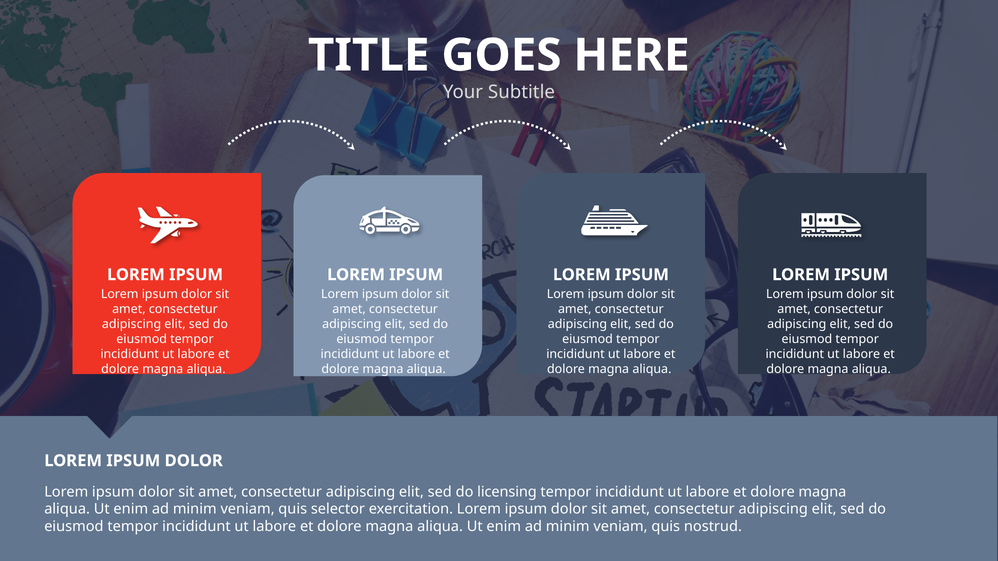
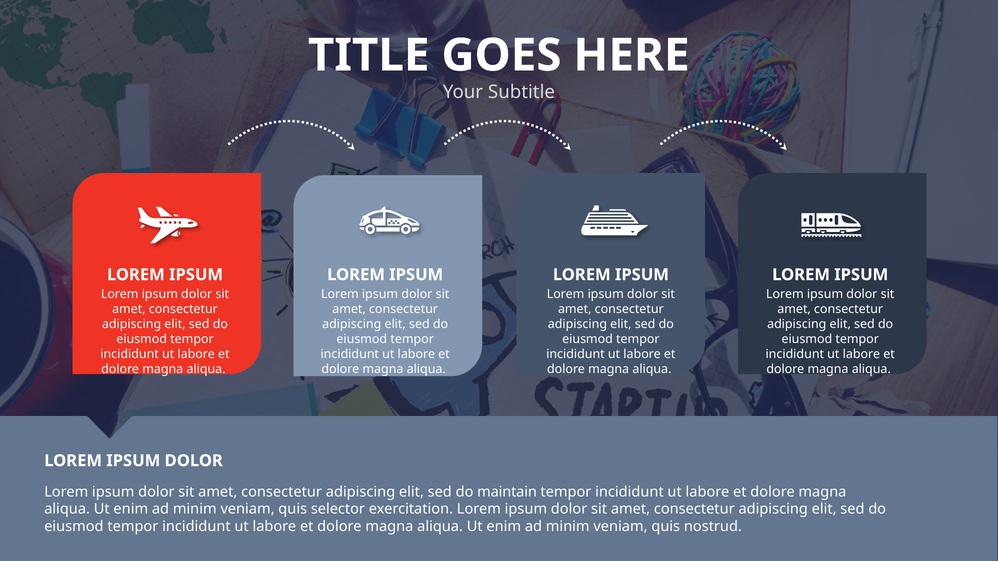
licensing: licensing -> maintain (507, 492)
